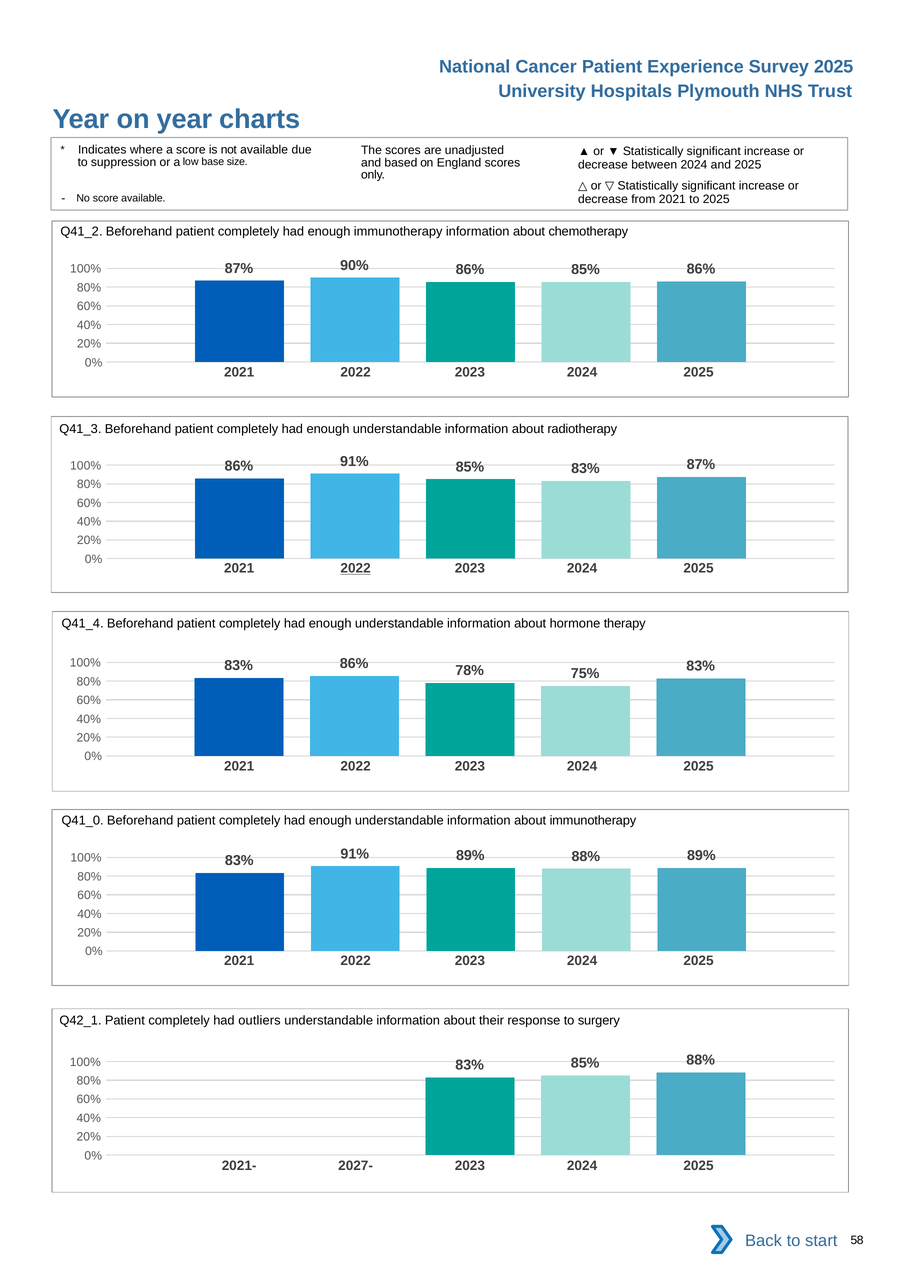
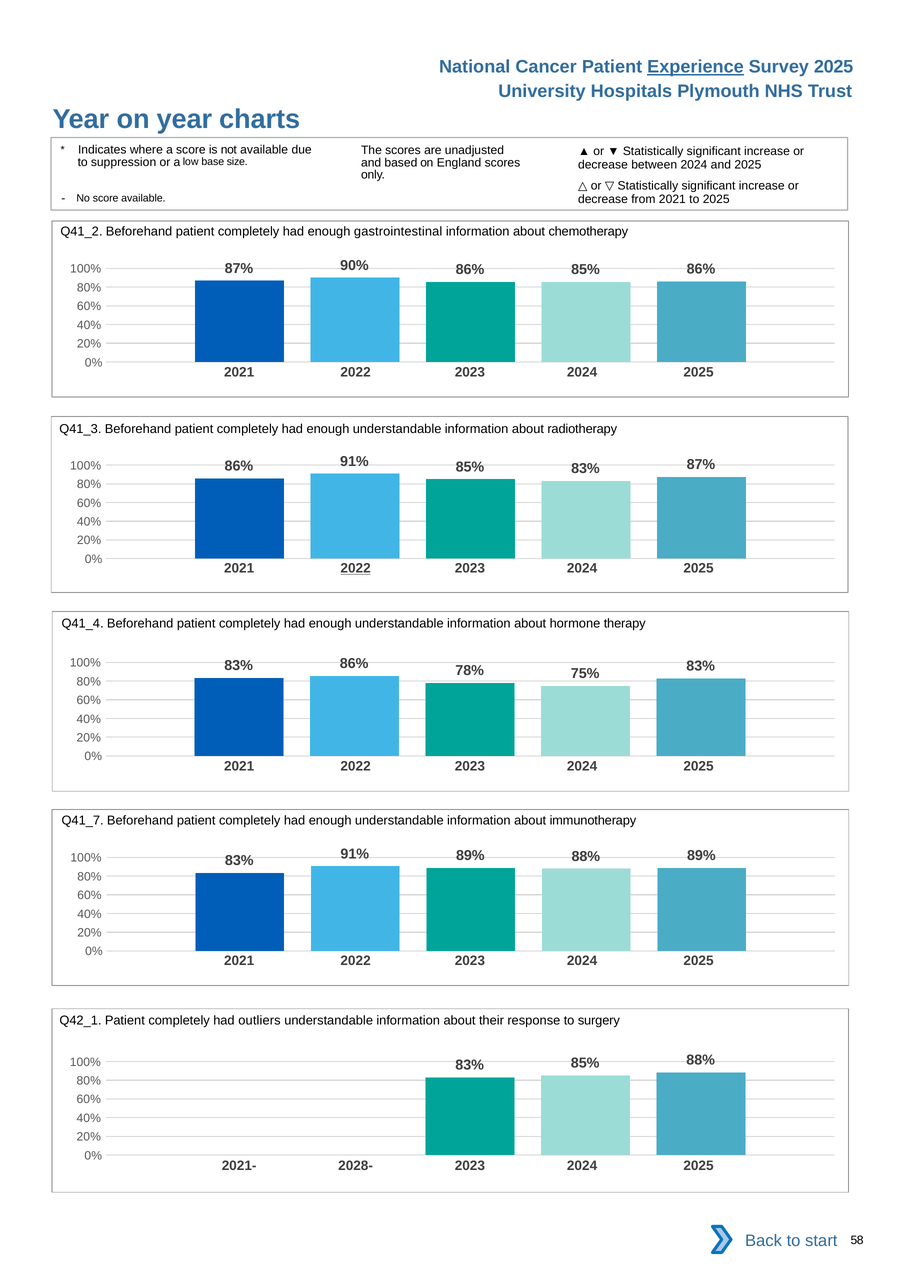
Experience underline: none -> present (695, 67)
enough immunotherapy: immunotherapy -> gastrointestinal (398, 232)
Q41_0: Q41_0 -> Q41_7 (83, 821)
2027-: 2027- -> 2028- (356, 1166)
